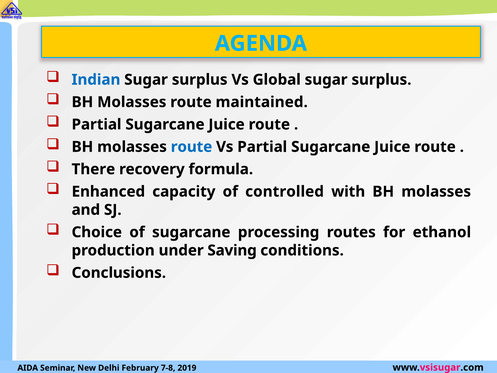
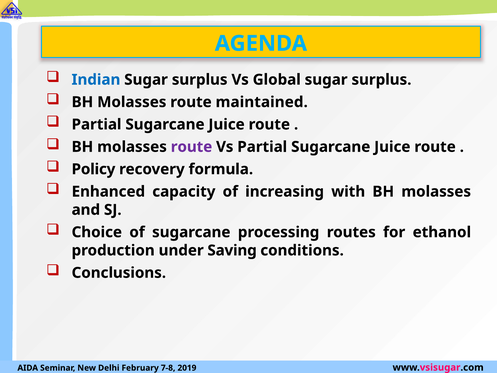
route colour: blue -> purple (191, 147)
There: There -> Policy (93, 169)
controlled: controlled -> increasing (285, 191)
